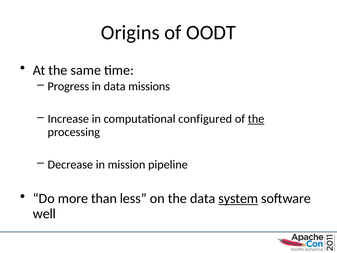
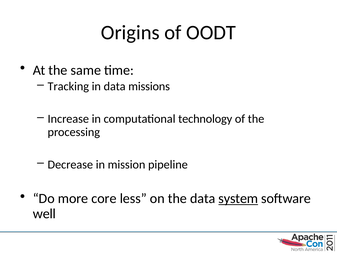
Progress: Progress -> Tracking (68, 86)
configured: configured -> technology (205, 119)
the underline: present -> none (256, 119)
than: than -> core (104, 198)
